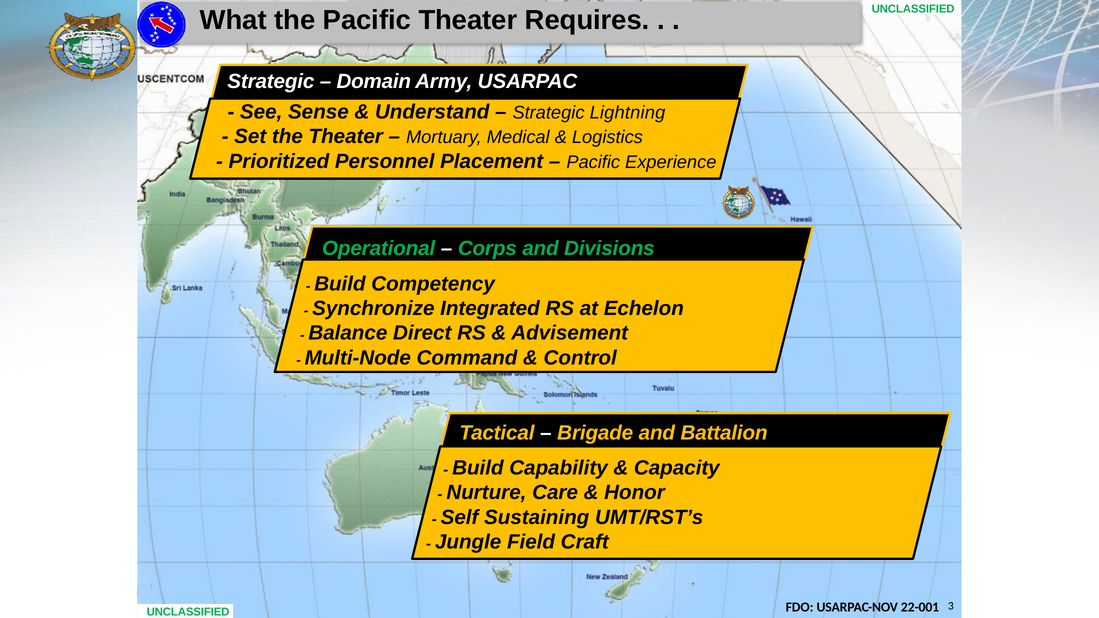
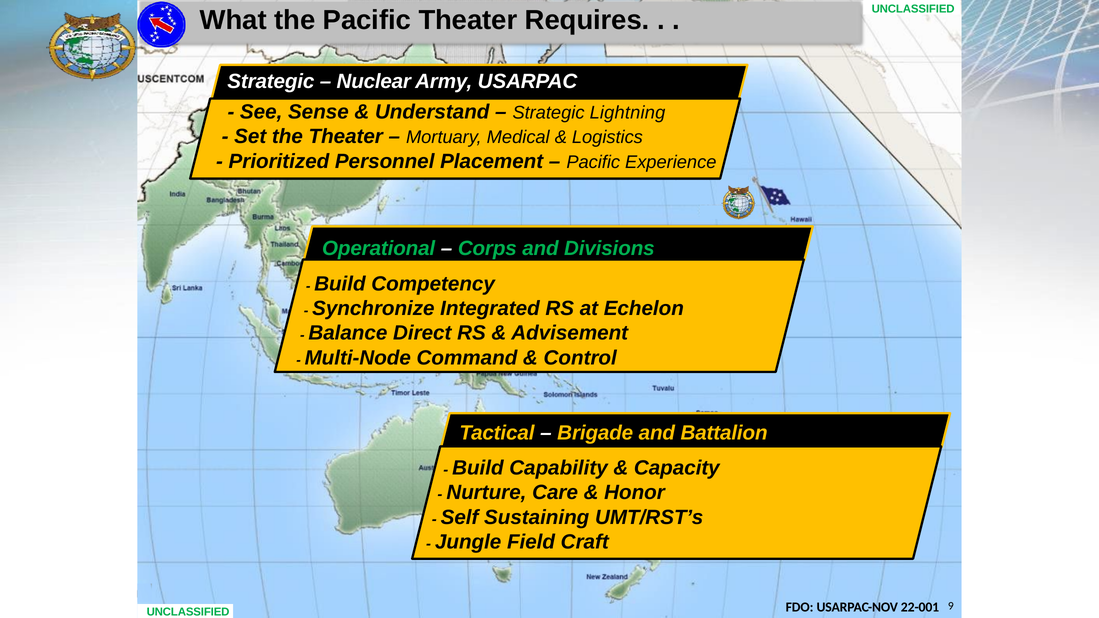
Domain: Domain -> Nuclear (374, 82)
3: 3 -> 9 (951, 606)
